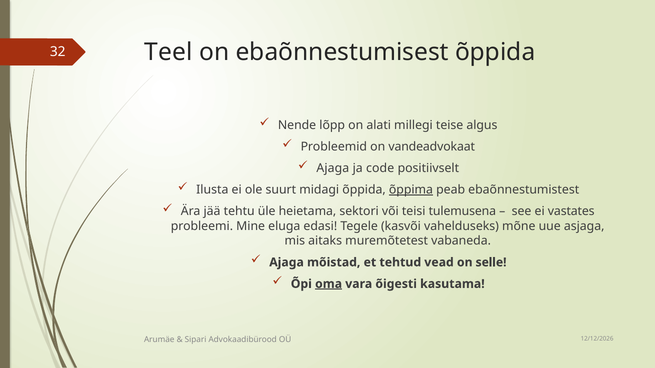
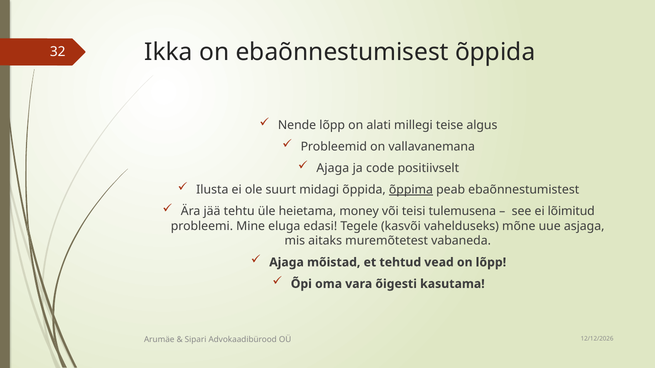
Teel: Teel -> Ikka (168, 52)
vandeadvokaat: vandeadvokaat -> vallavanemana (432, 147)
sektori: sektori -> money (359, 212)
vastates: vastates -> lõimitud (571, 212)
on selle: selle -> lõpp (491, 263)
oma underline: present -> none (329, 284)
